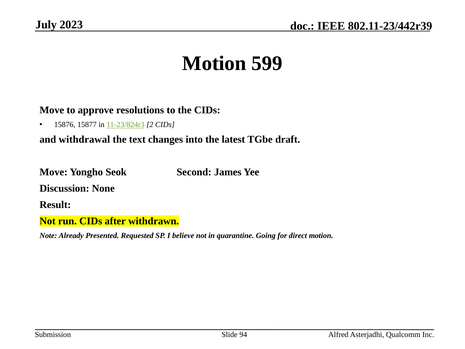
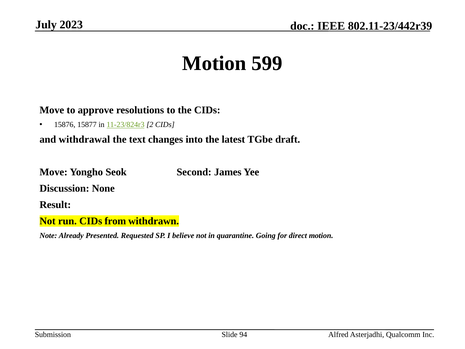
after: after -> from (115, 221)
